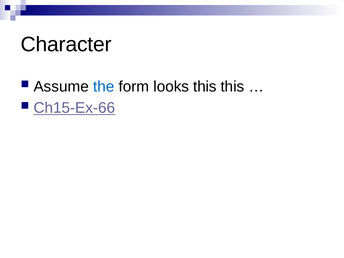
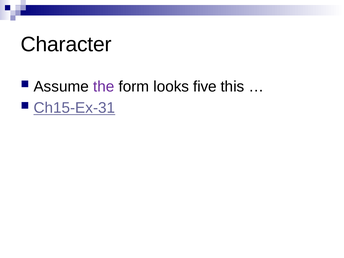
the colour: blue -> purple (104, 86)
looks this: this -> five (205, 86)
Ch15-Ex-66: Ch15-Ex-66 -> Ch15-Ex-31 (74, 108)
